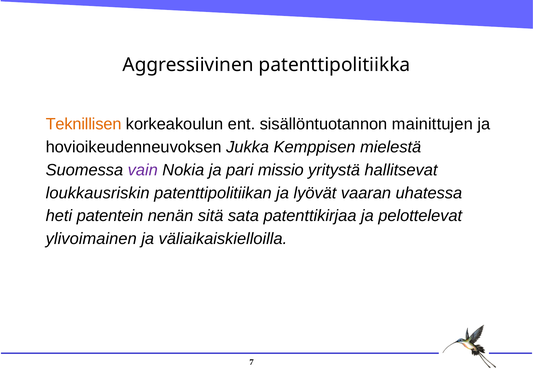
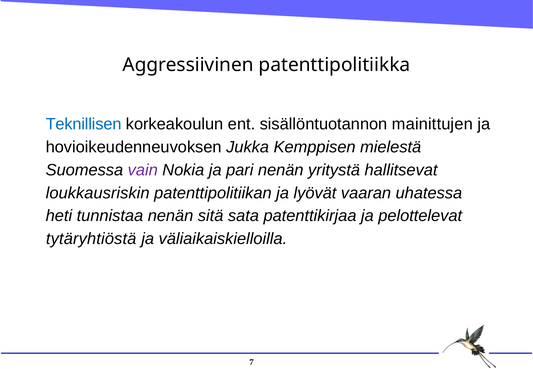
Teknillisen colour: orange -> blue (84, 124)
pari missio: missio -> nenän (281, 170)
patentein: patentein -> tunnistaa (110, 216)
ylivoimainen: ylivoimainen -> tytäryhtiöstä (91, 239)
